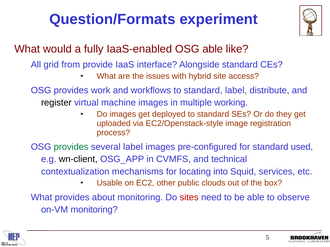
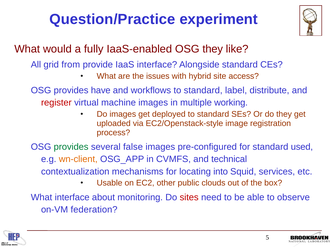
Question/Formats: Question/Formats -> Question/Practice (112, 19)
OSG able: able -> they (213, 49)
work: work -> have (101, 91)
register colour: black -> red (56, 103)
several label: label -> false (133, 147)
wn-client colour: black -> orange (78, 160)
What provides: provides -> interface (72, 198)
on-VM monitoring: monitoring -> federation (94, 210)
